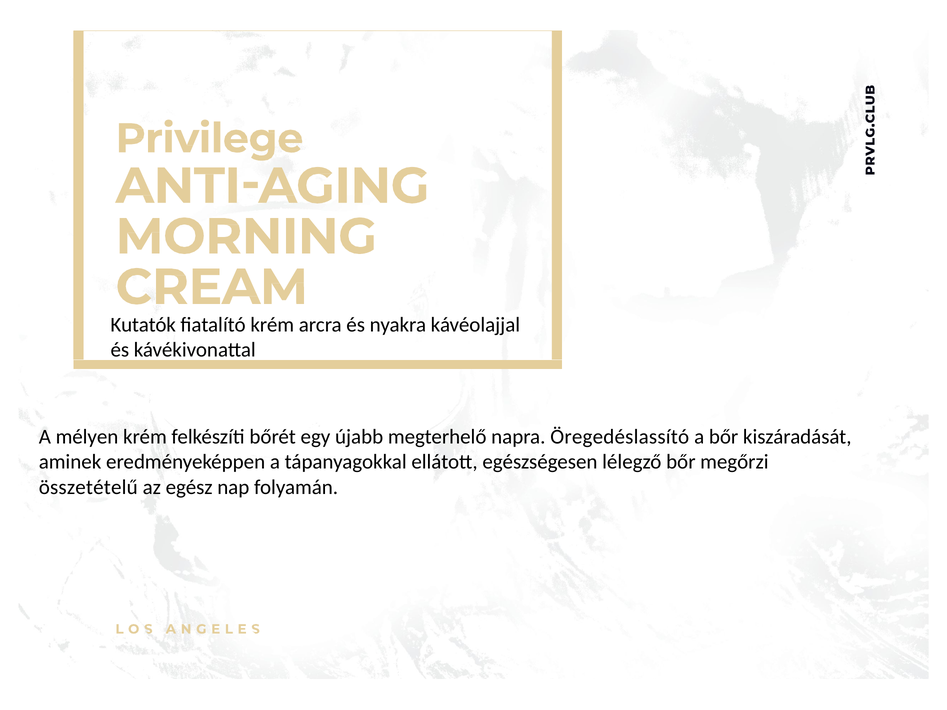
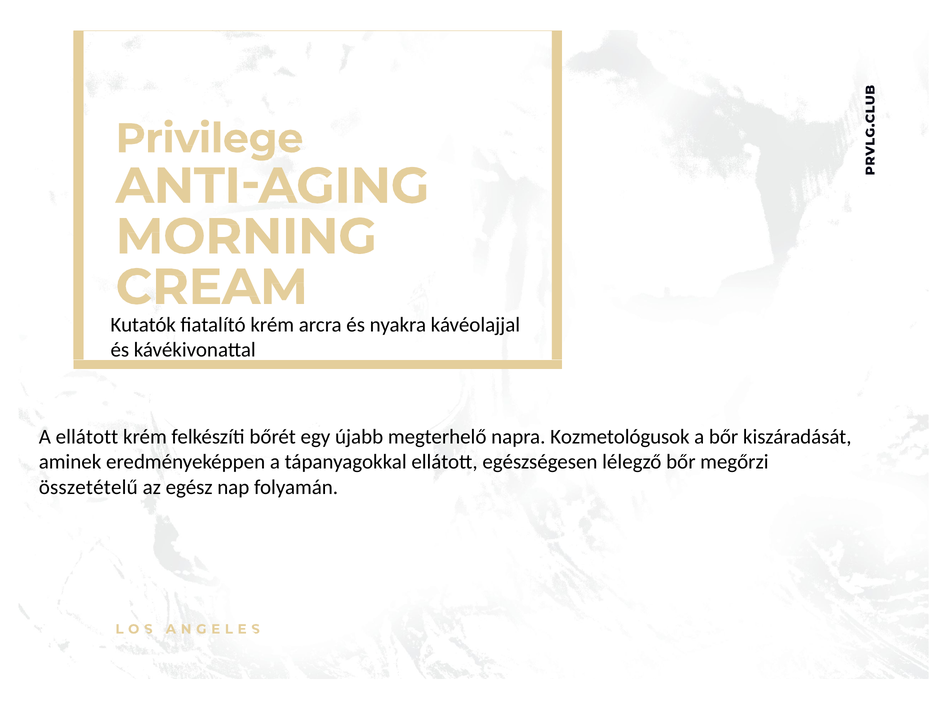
A mélyen: mélyen -> ellátott (87, 437)
Öregedéslassító: Öregedéslassító -> Kozmetológusok (620, 437)
